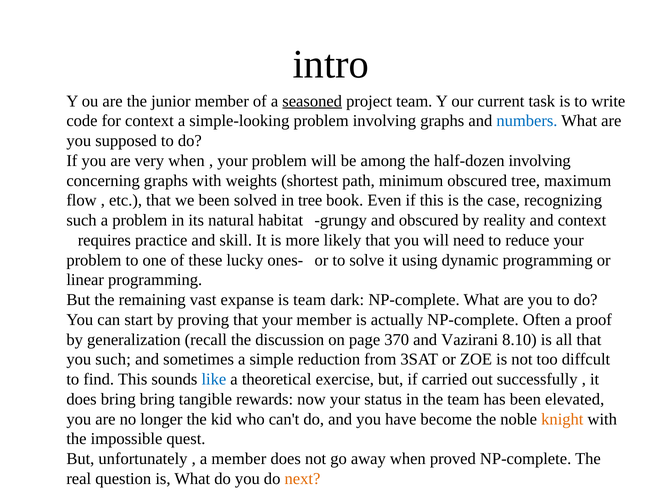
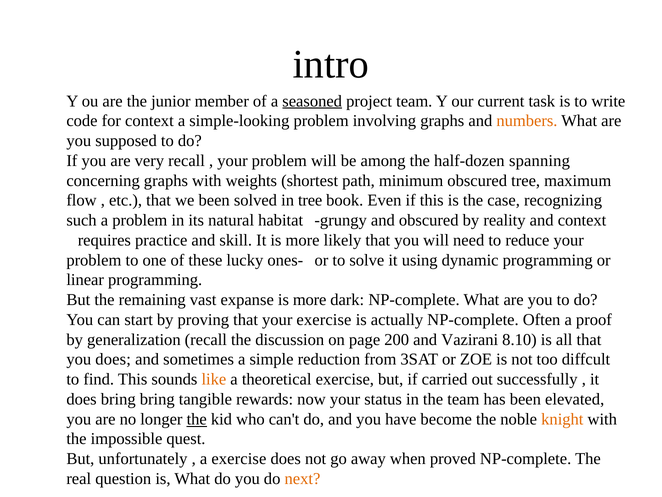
numbers colour: blue -> orange (527, 121)
very when: when -> recall (187, 161)
half-dozen involving: involving -> spanning (539, 161)
expanse is team: team -> more (310, 300)
your member: member -> exercise (324, 319)
370: 370 -> 200 (397, 339)
you such: such -> does (113, 359)
like colour: blue -> orange (214, 379)
the underline: none -> present (197, 419)
a member: member -> exercise (239, 458)
